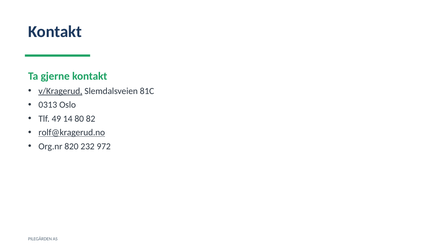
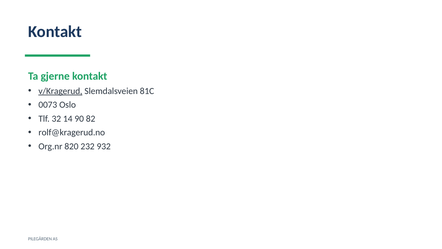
0313: 0313 -> 0073 (48, 105)
49: 49 -> 32 (56, 119)
80: 80 -> 90 (79, 119)
rolf@kragerud.no underline: present -> none (72, 132)
972: 972 -> 932 (104, 146)
